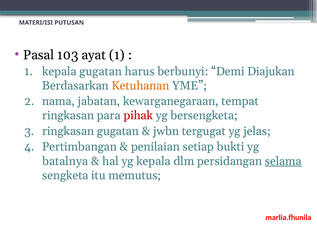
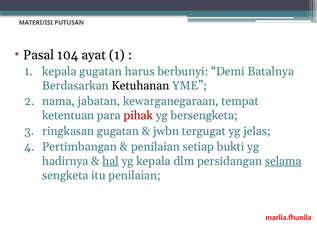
103: 103 -> 104 (68, 55)
Diajukan: Diajukan -> Batalnya (271, 71)
Ketuhanan colour: orange -> black (141, 86)
ringkasan: ringkasan -> ketentuan (68, 115)
batalnya: batalnya -> hadirnya (65, 161)
hal underline: none -> present (111, 161)
itu memutus: memutus -> penilaian (135, 175)
